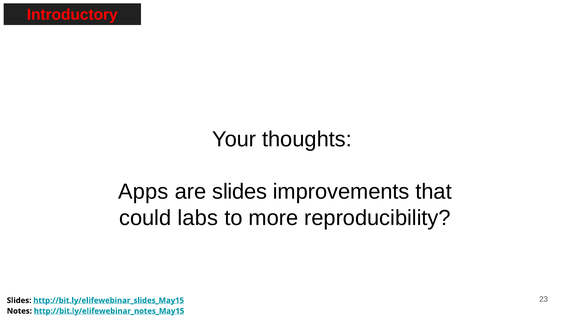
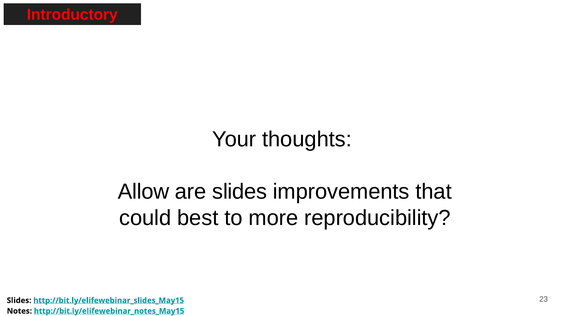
Apps: Apps -> Allow (144, 191)
labs: labs -> best (198, 218)
